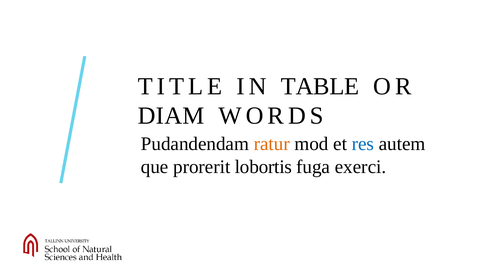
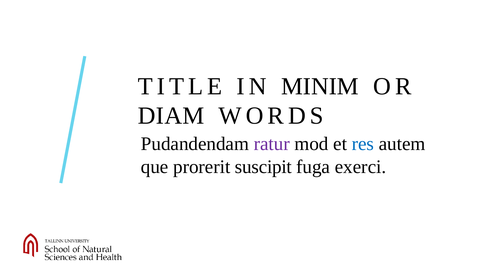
TABLE: TABLE -> MINIM (320, 86)
ratur colour: orange -> purple (272, 144)
lobortis: lobortis -> suscipit (263, 167)
